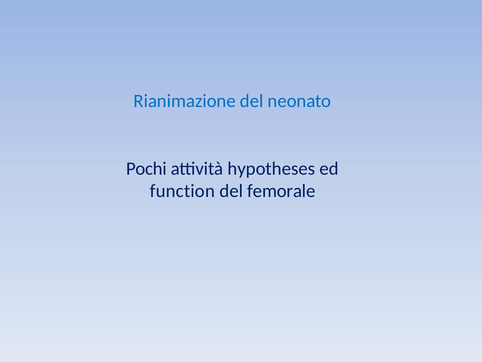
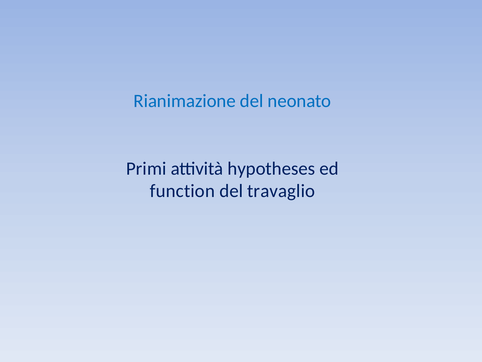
Pochi: Pochi -> Primi (146, 168)
femorale: femorale -> travaglio (281, 191)
